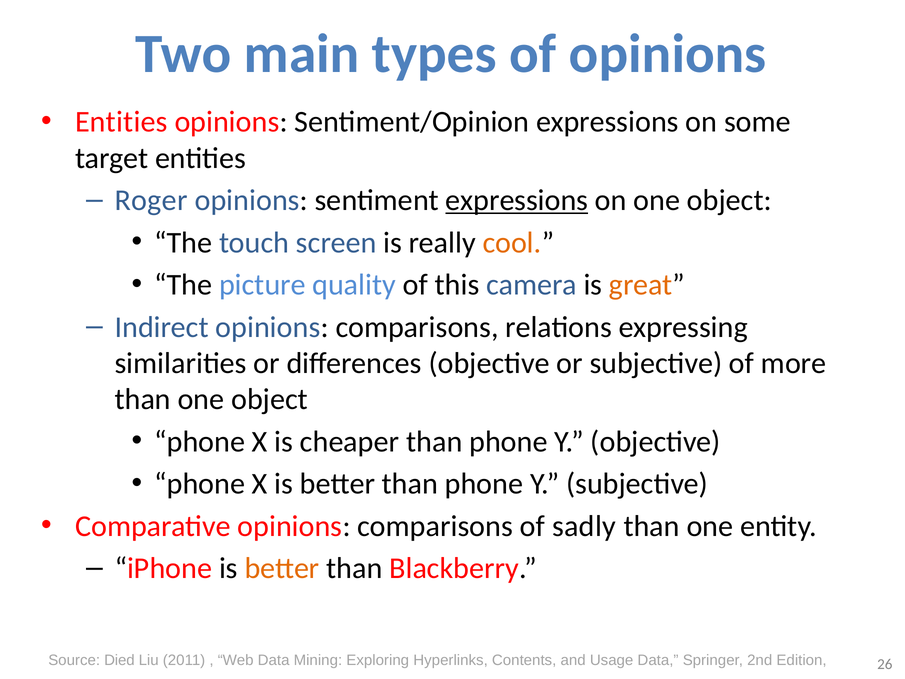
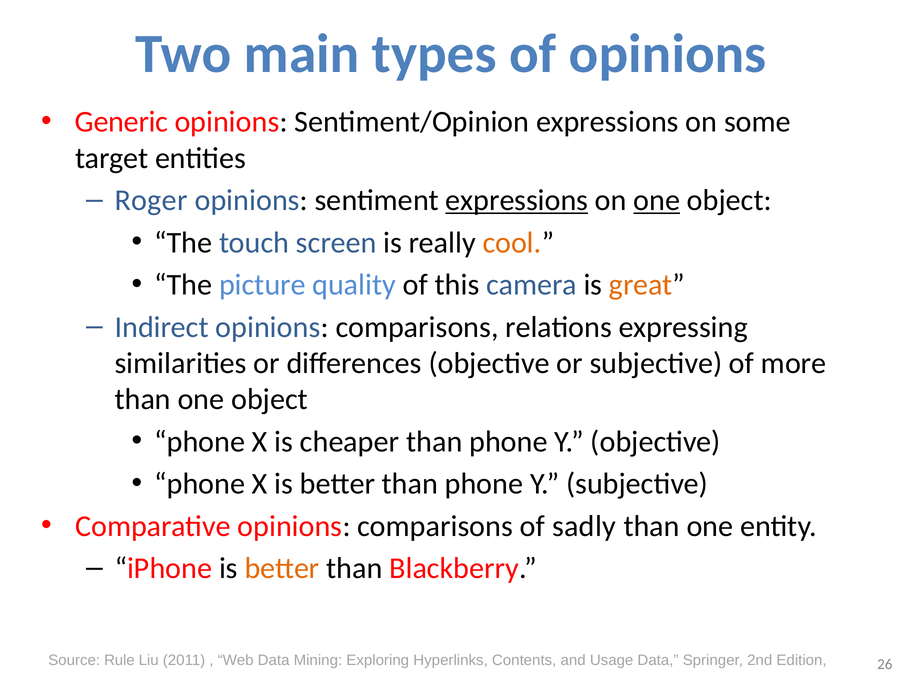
Entities: Entities -> Generic (122, 122)
one underline: none -> present (657, 200)
Died: Died -> Rule (119, 660)
